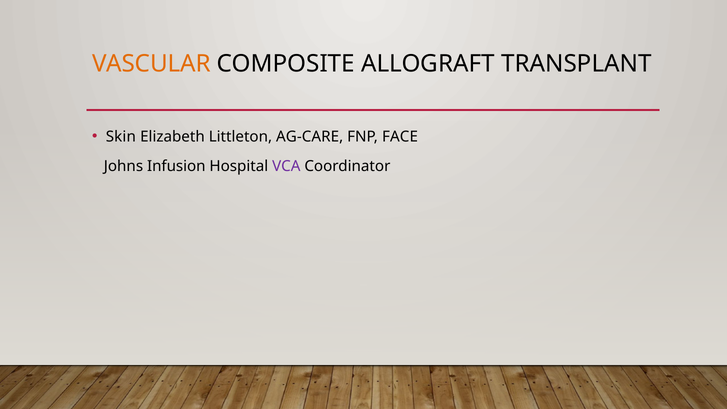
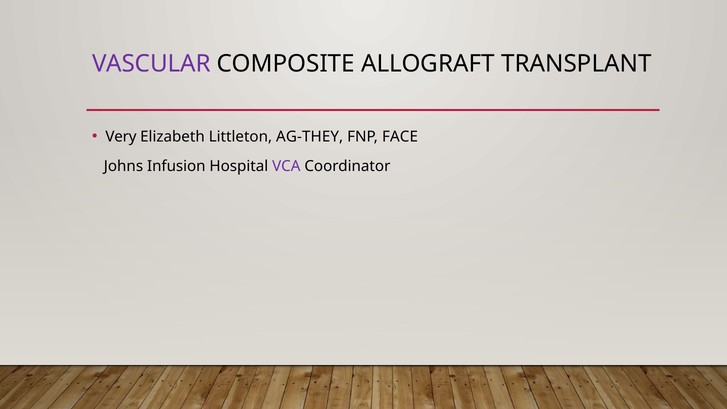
VASCULAR colour: orange -> purple (151, 64)
Skin: Skin -> Very (121, 137)
AG-CARE: AG-CARE -> AG-THEY (310, 137)
